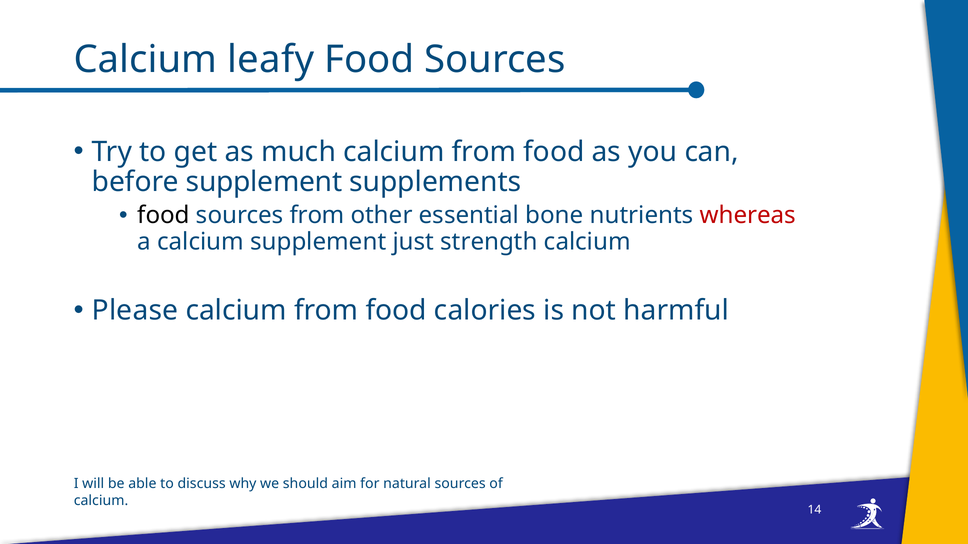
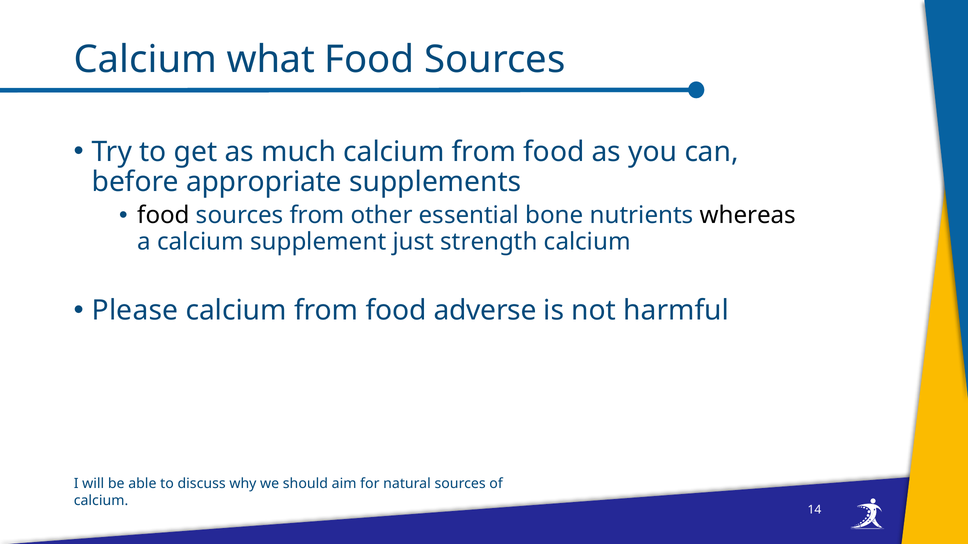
leafy: leafy -> what (271, 59)
before supplement: supplement -> appropriate (264, 182)
whereas colour: red -> black (748, 216)
calories: calories -> adverse (485, 311)
